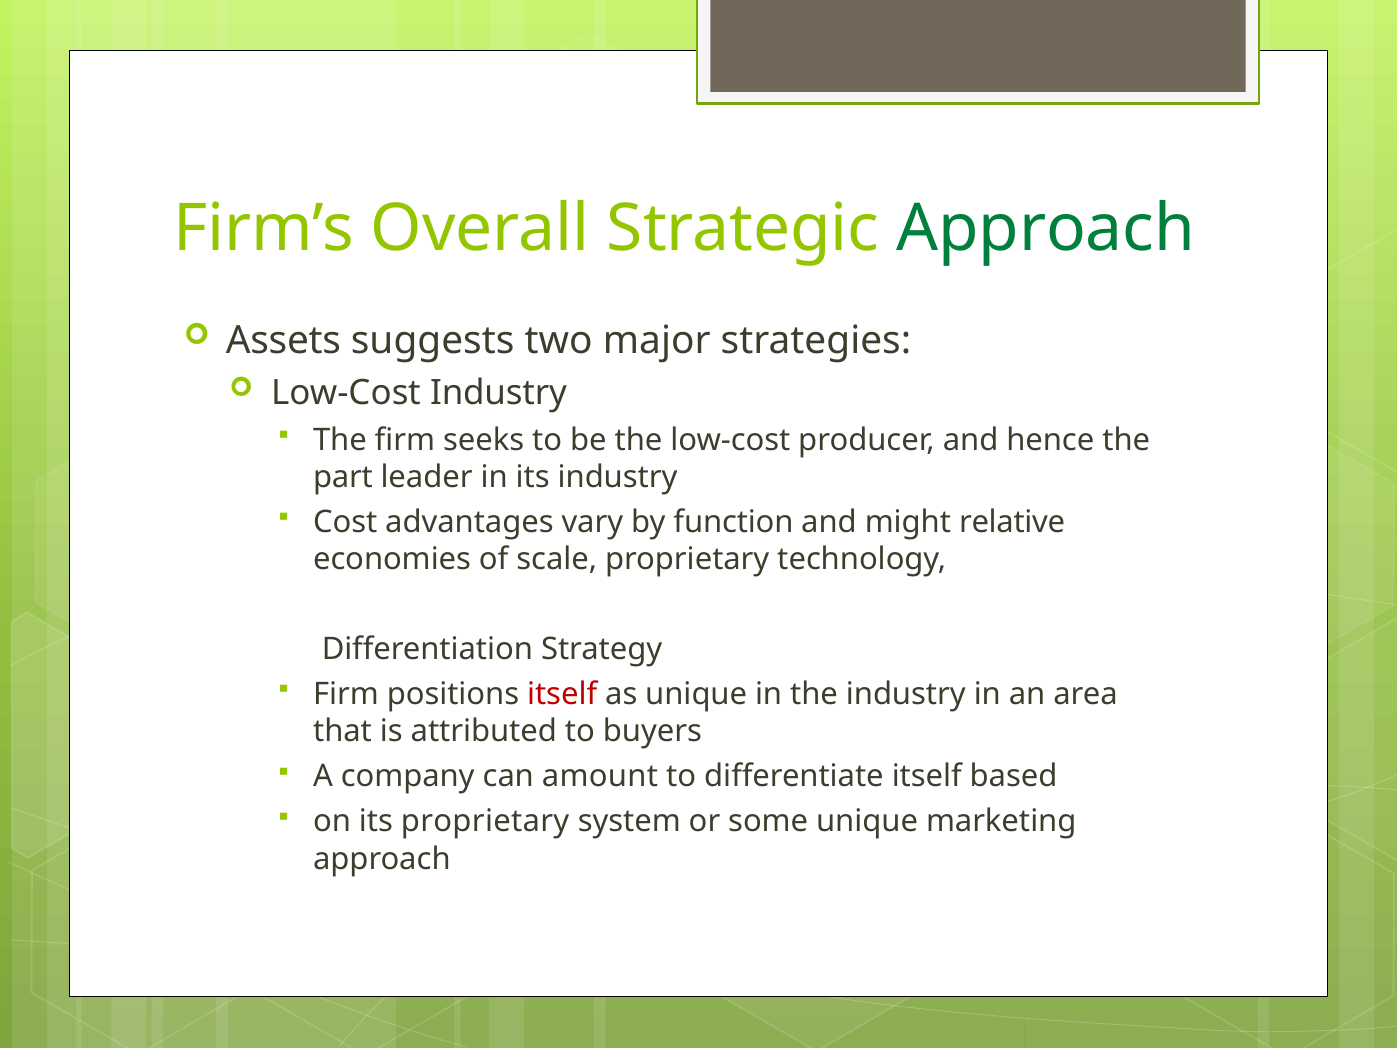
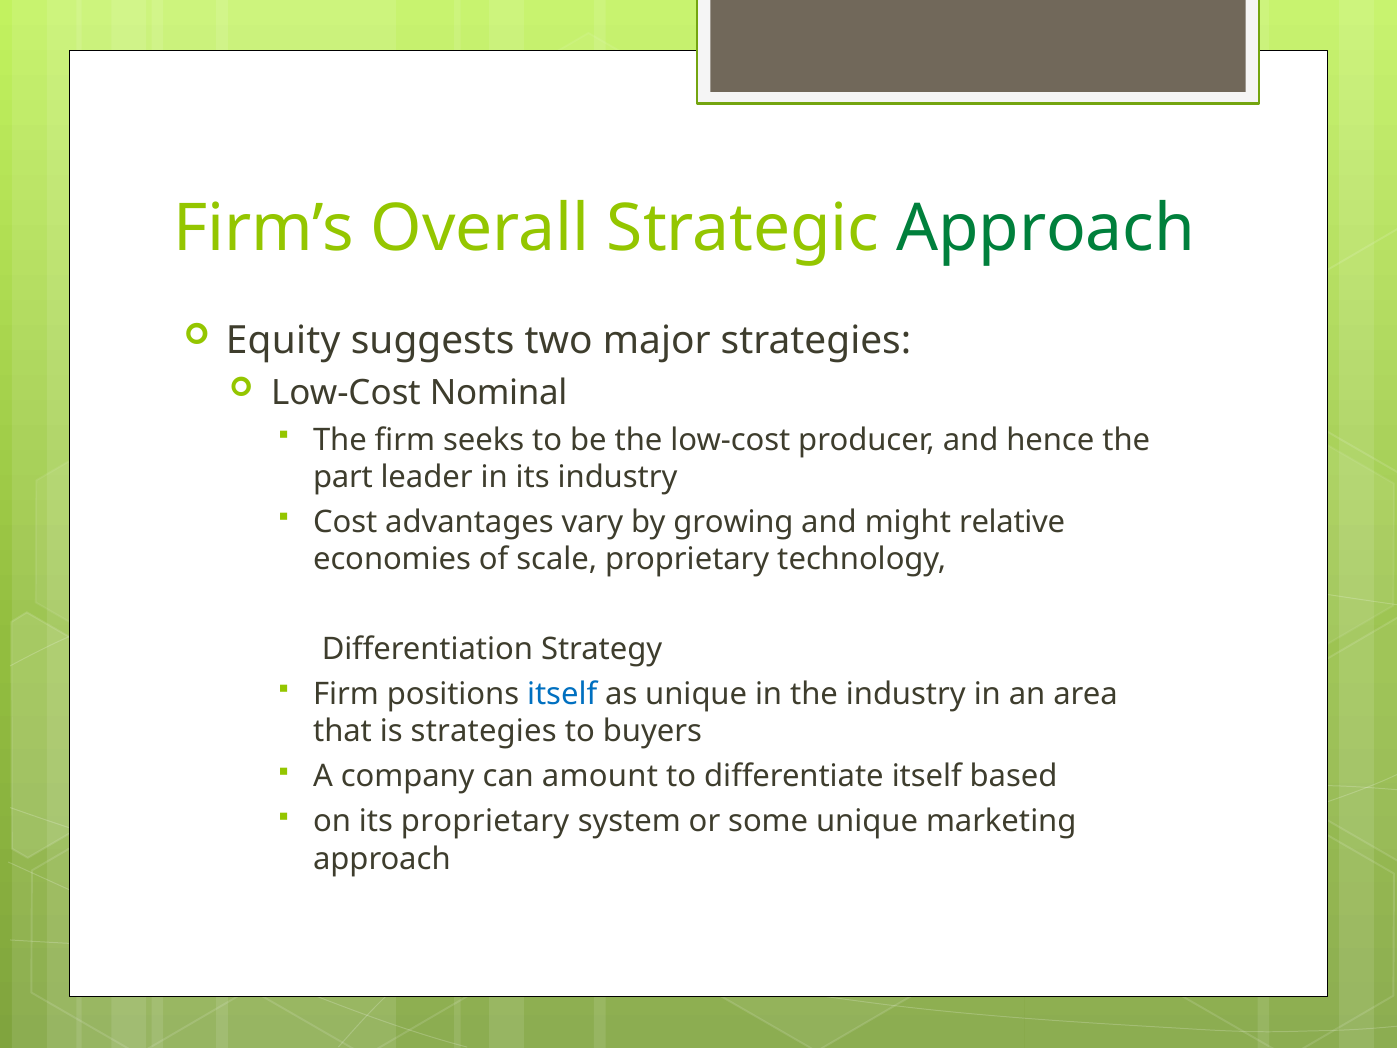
Assets: Assets -> Equity (283, 340)
Low-Cost Industry: Industry -> Nominal (499, 393)
function: function -> growing (734, 522)
itself colour: red -> blue (562, 694)
is attributed: attributed -> strategies (484, 731)
